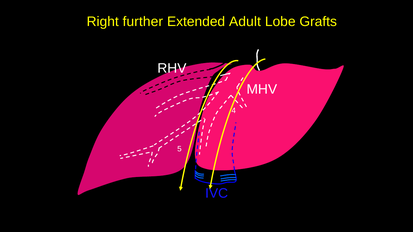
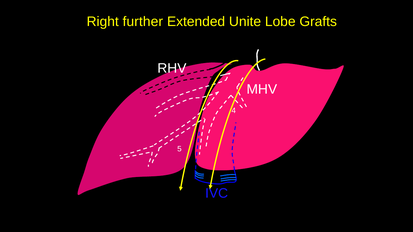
Adult: Adult -> Unite (245, 22)
